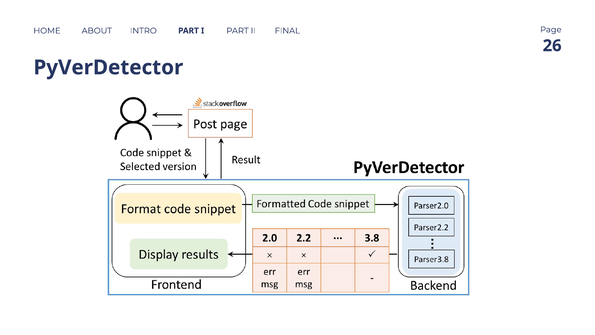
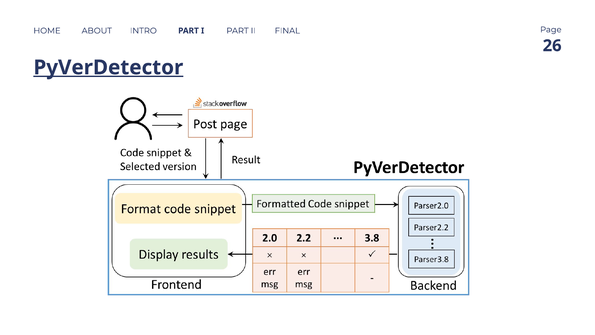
PyVerDetector underline: none -> present (108, 67)
